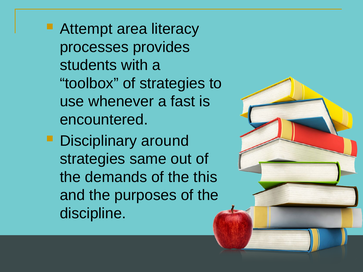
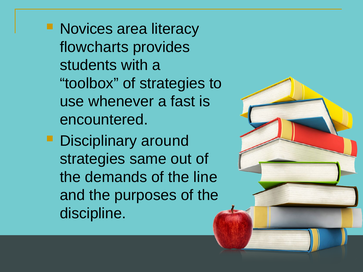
Attempt: Attempt -> Novices (86, 29)
processes: processes -> flowcharts (94, 47)
this: this -> line (205, 177)
